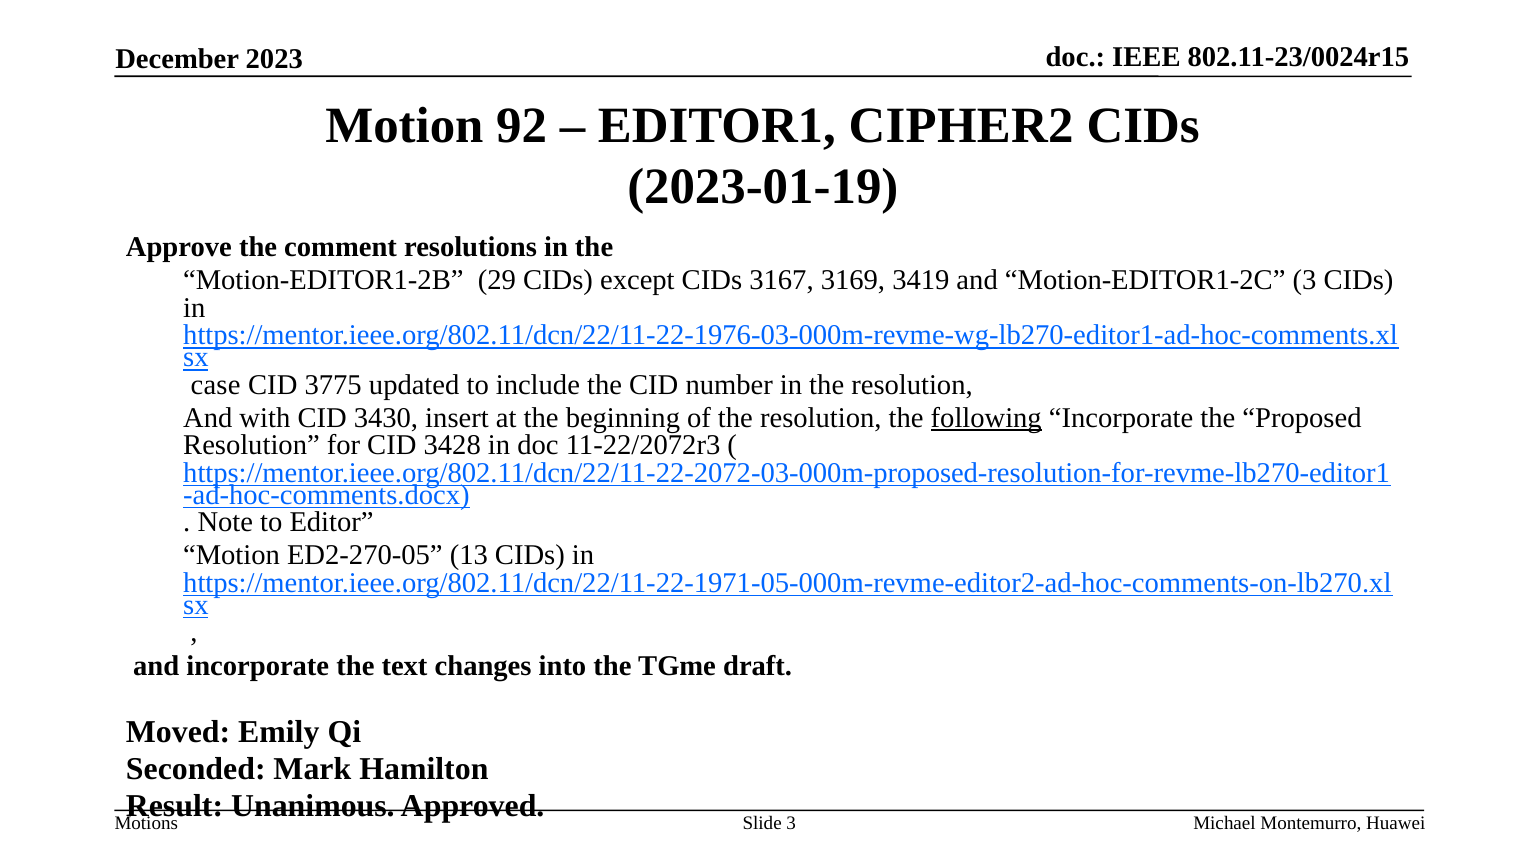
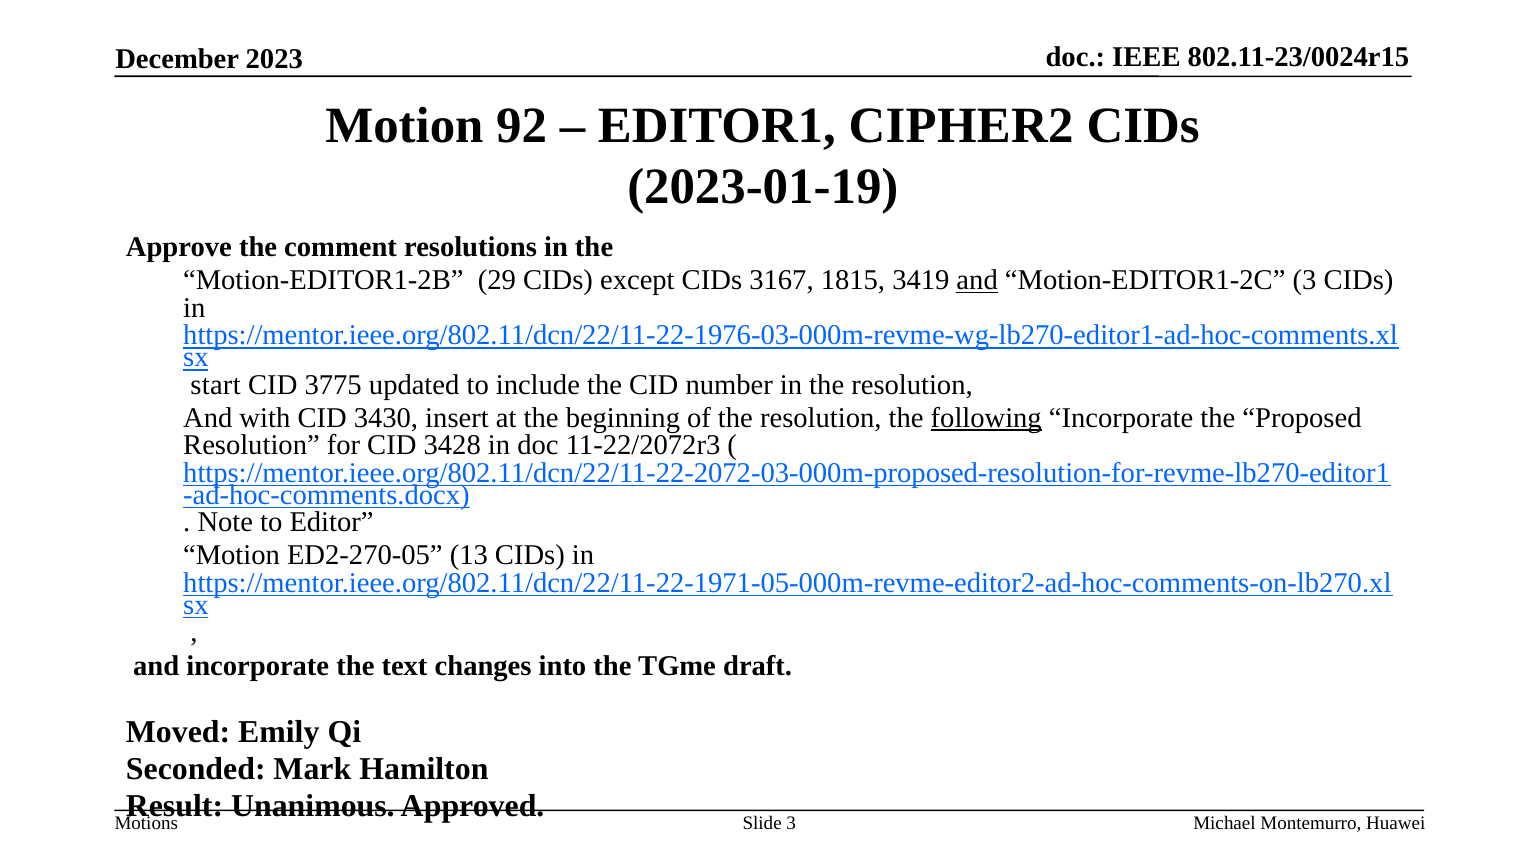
3169: 3169 -> 1815 (853, 280)
and underline: none -> present (977, 280)
case: case -> start (216, 385)
